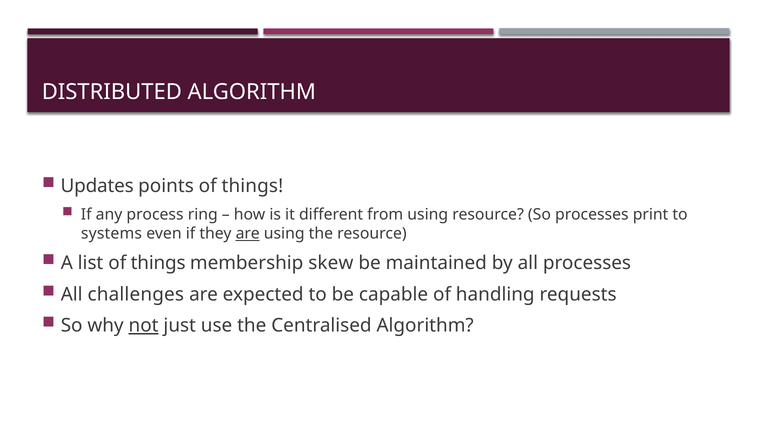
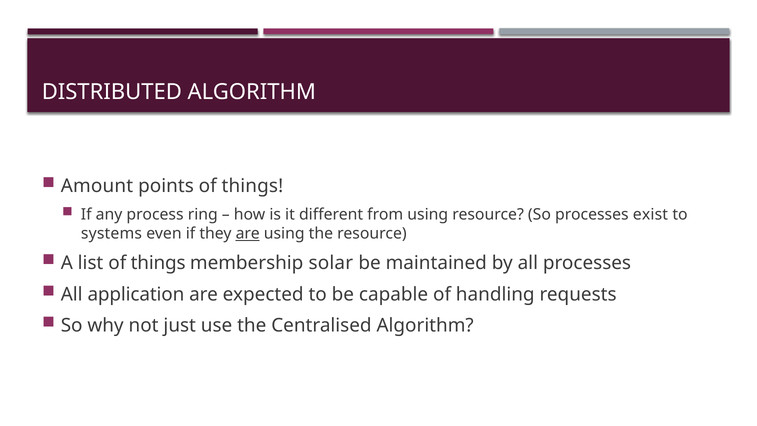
Updates: Updates -> Amount (97, 186)
print: print -> exist (650, 214)
skew: skew -> solar (331, 263)
challenges: challenges -> application (136, 294)
not underline: present -> none (144, 325)
